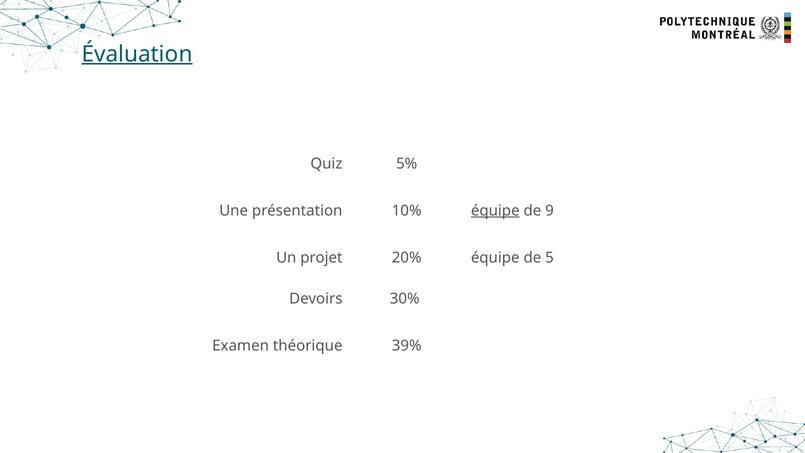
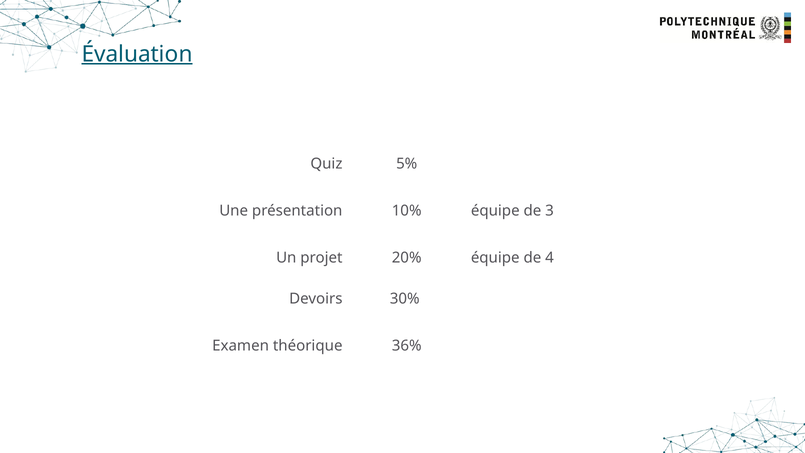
équipe underline: present -> none (495, 211)
9: 9 -> 3 (550, 211)
5: 5 -> 4 (550, 257)
39%: 39% -> 36% (407, 346)
